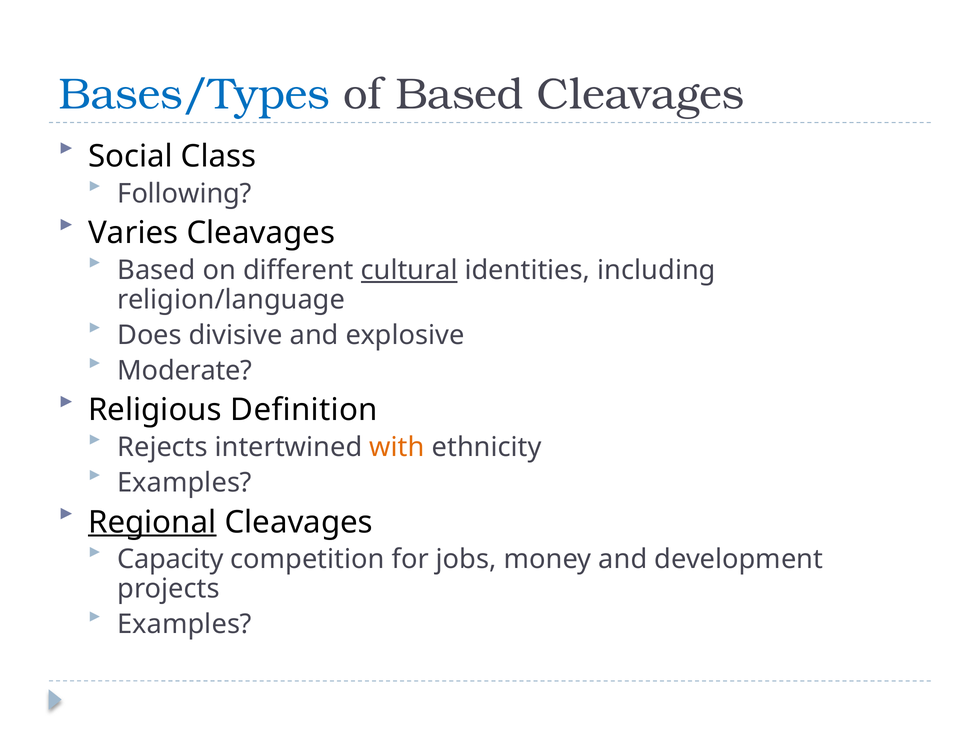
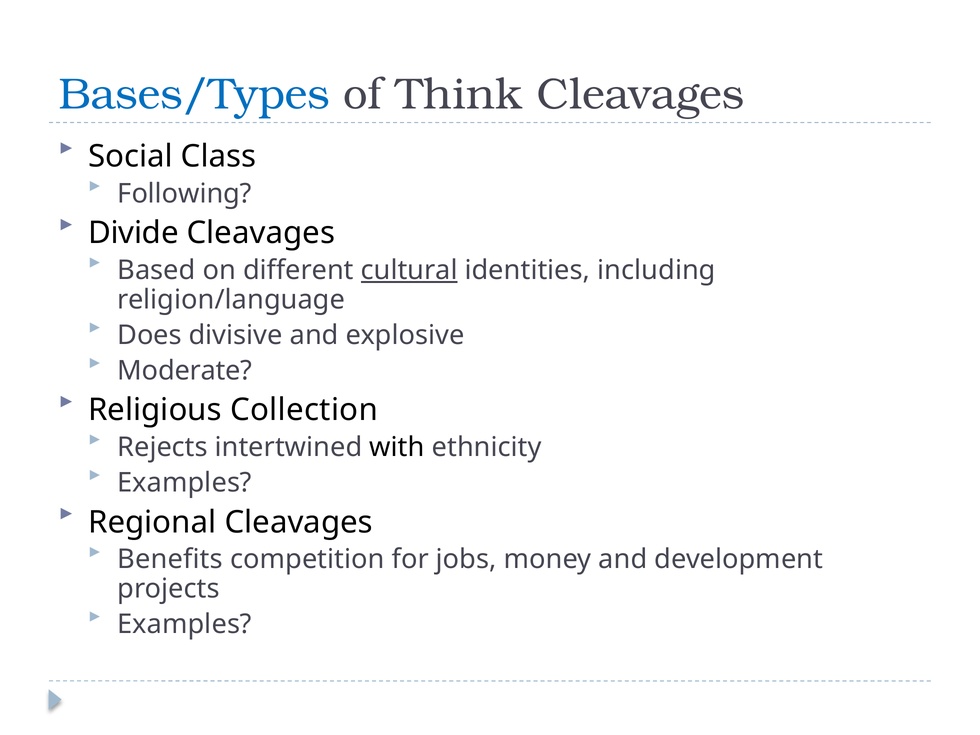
of Based: Based -> Think (459, 95)
Varies: Varies -> Divide (133, 233)
Definition: Definition -> Collection (304, 410)
with colour: orange -> black (397, 447)
Regional underline: present -> none (152, 522)
Capacity: Capacity -> Benefits (170, 559)
